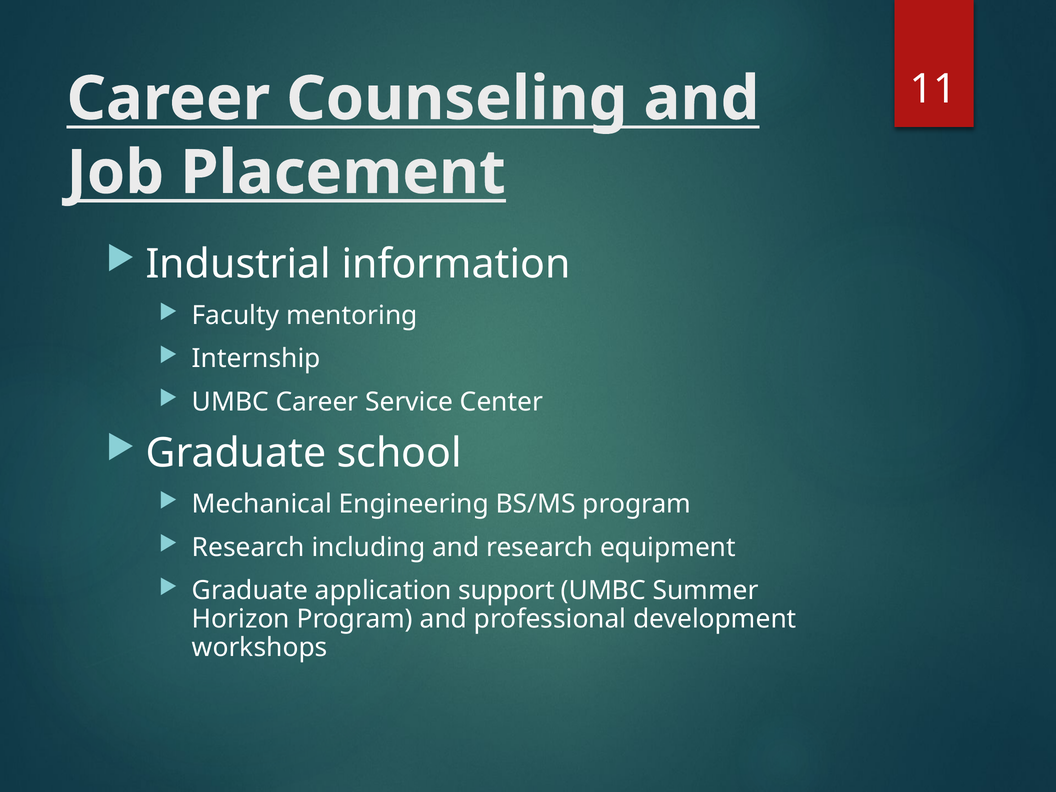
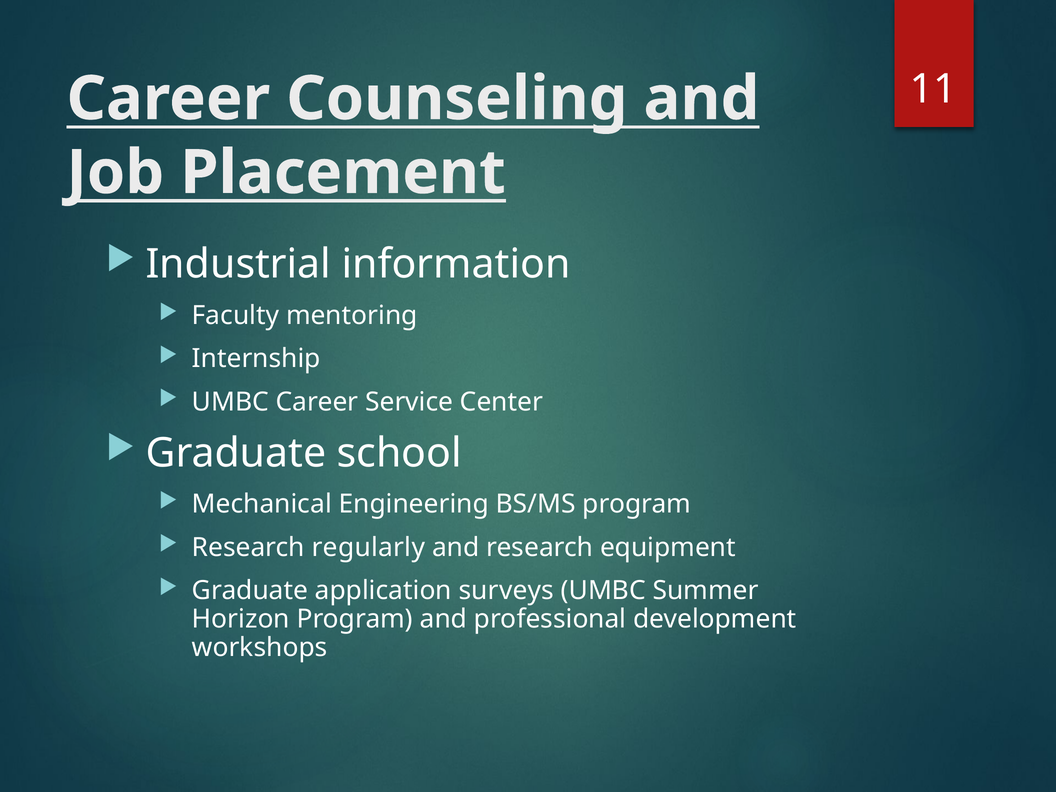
including: including -> regularly (368, 547)
support: support -> surveys (506, 591)
